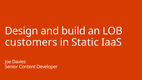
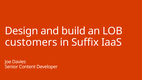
Static: Static -> Suffix (85, 42)
